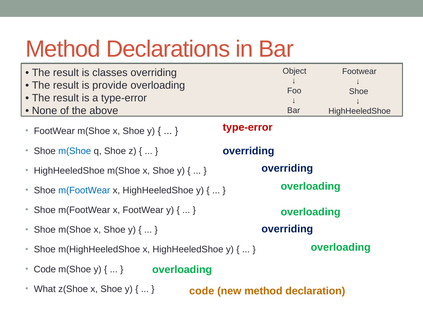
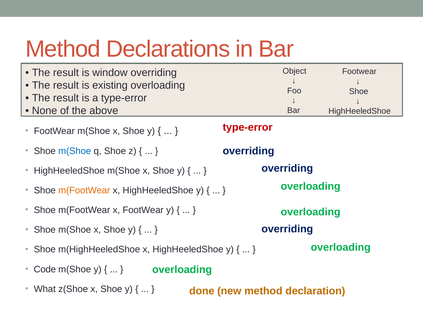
classes: classes -> window (110, 73)
provide: provide -> existing (110, 85)
m(FootWear colour: blue -> orange (84, 191)
code: code -> done (202, 291)
